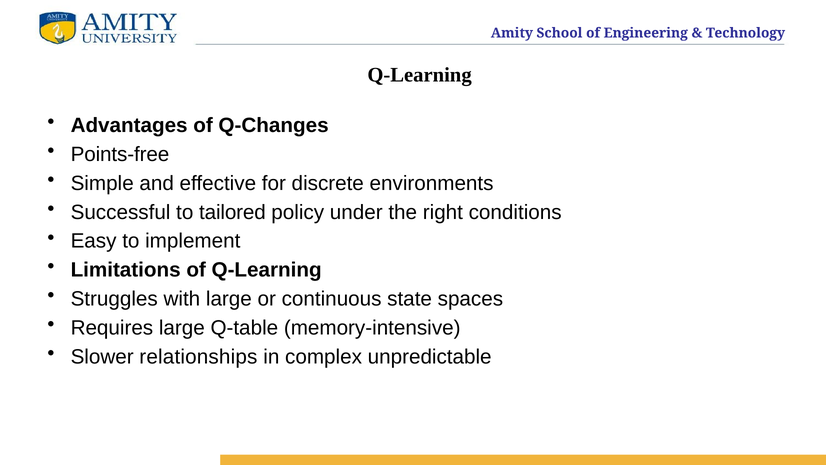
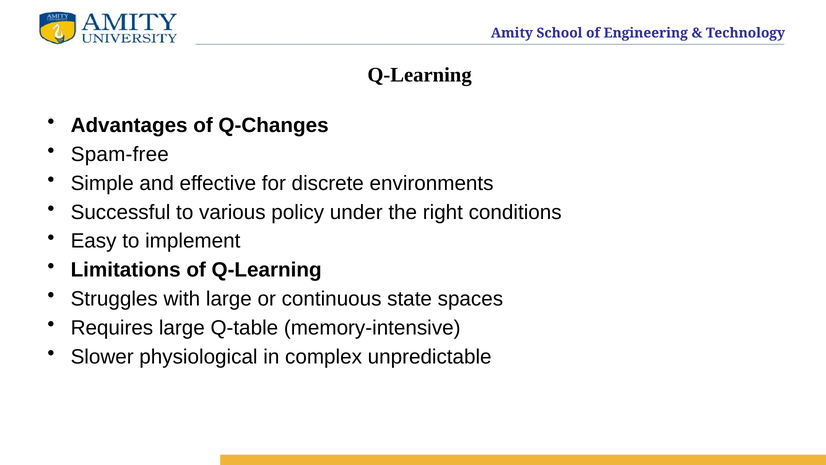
Points-free: Points-free -> Spam-free (120, 154)
tailored: tailored -> various (232, 212)
relationships: relationships -> physiological (198, 357)
